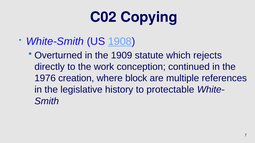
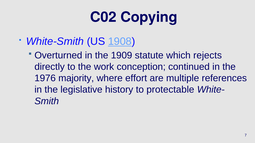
creation: creation -> majority (76, 78)
block: block -> effort (136, 78)
